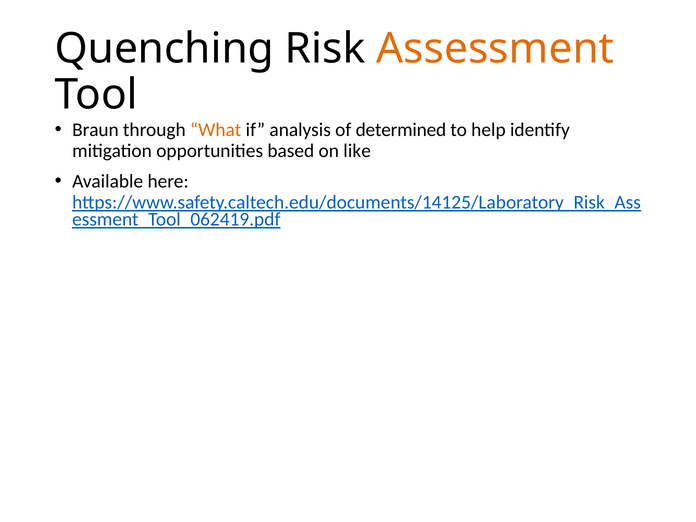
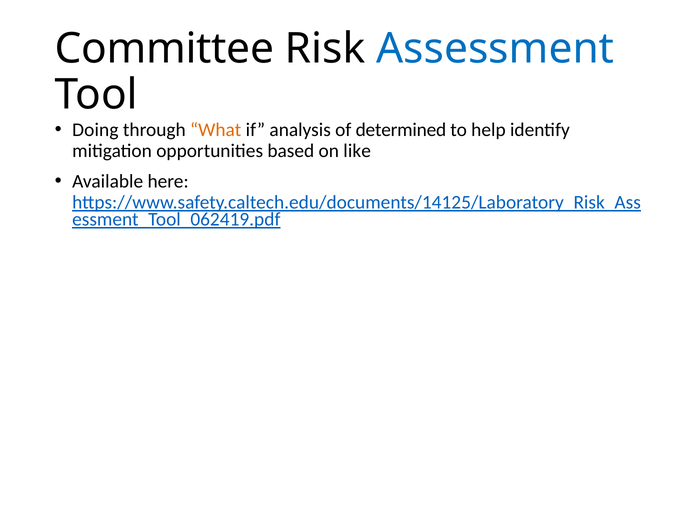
Quenching: Quenching -> Committee (164, 49)
Assessment colour: orange -> blue (495, 49)
Braun: Braun -> Doing (95, 130)
